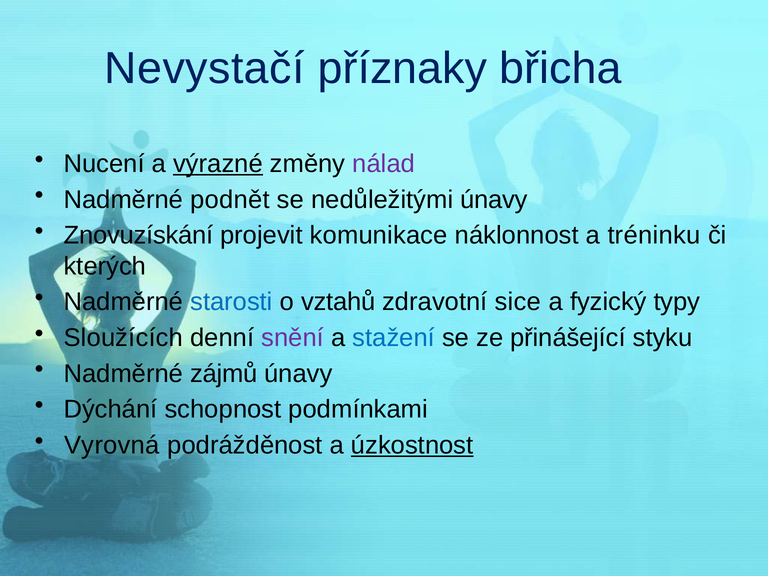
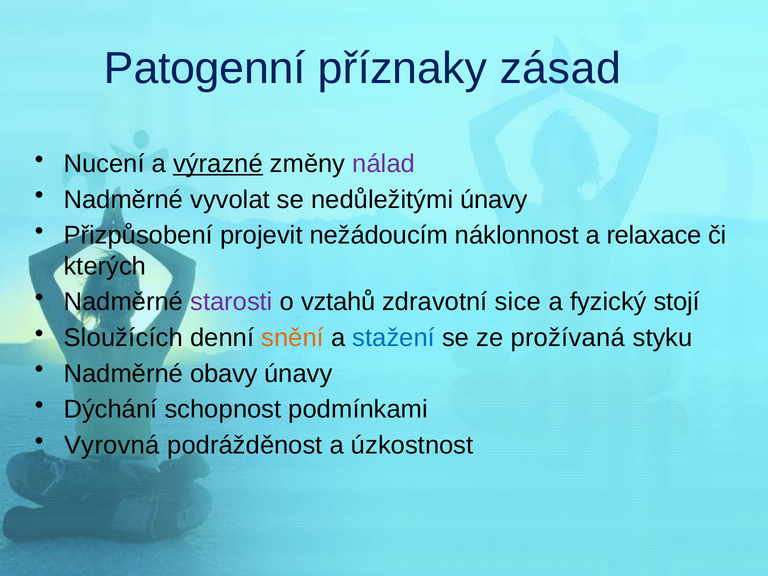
Nevystačí: Nevystačí -> Patogenní (205, 68)
břicha: břicha -> zásad (560, 68)
podnět: podnět -> vyvolat (230, 200)
Znovuzískání: Znovuzískání -> Přizpůsobení (138, 235)
komunikace: komunikace -> nežádoucím (379, 235)
tréninku: tréninku -> relaxace (654, 235)
starosti colour: blue -> purple (231, 302)
typy: typy -> stojí (677, 302)
snění colour: purple -> orange (293, 338)
přinášející: přinášející -> prožívaná (568, 338)
zájmů: zájmů -> obavy (224, 374)
úzkostnost underline: present -> none (412, 445)
